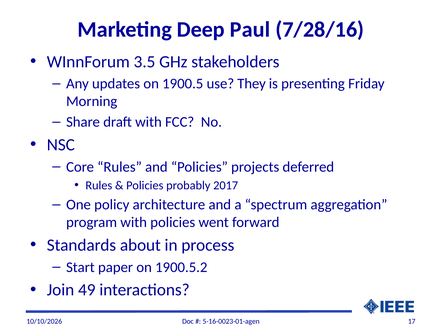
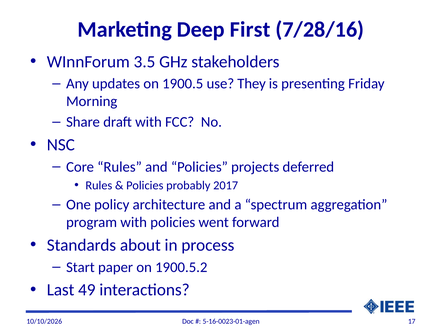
Paul: Paul -> First (250, 30)
Join: Join -> Last (61, 290)
